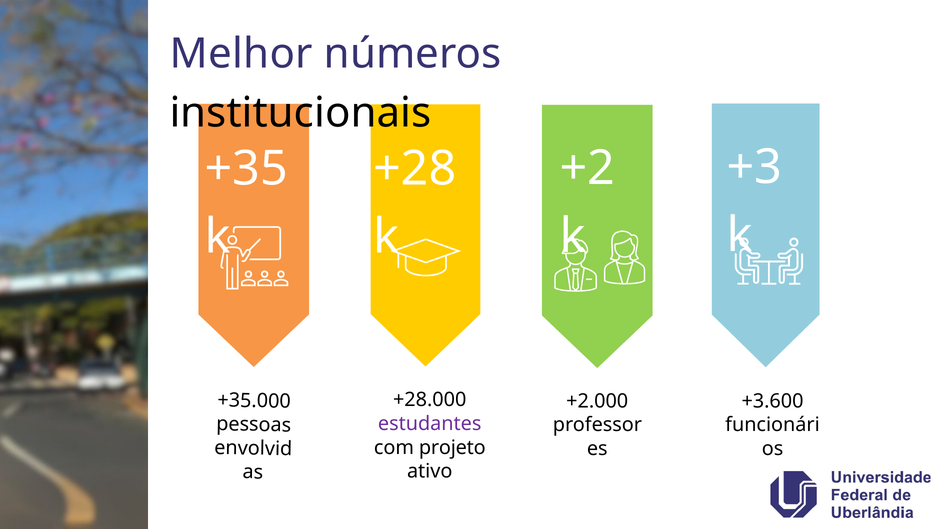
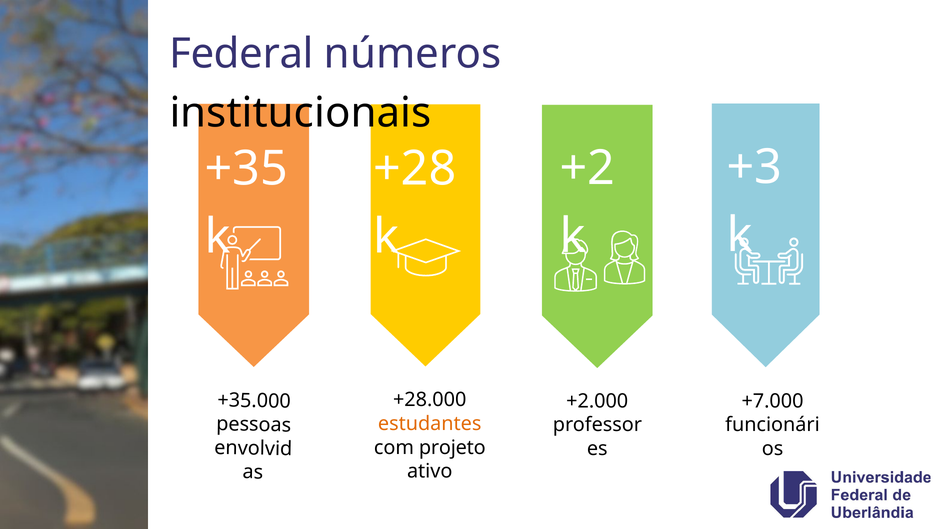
Melhor: Melhor -> Federal (241, 54)
+3.600: +3.600 -> +7.000 (773, 401)
estudantes colour: purple -> orange (430, 424)
